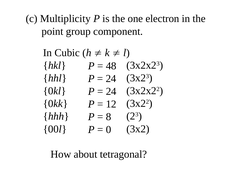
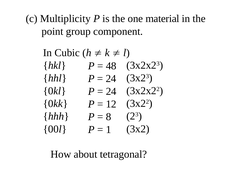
electron: electron -> material (162, 19)
0: 0 -> 1 (108, 129)
